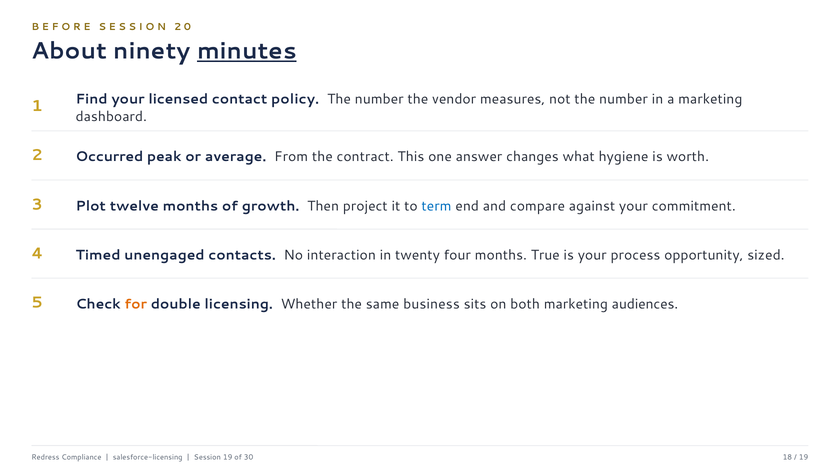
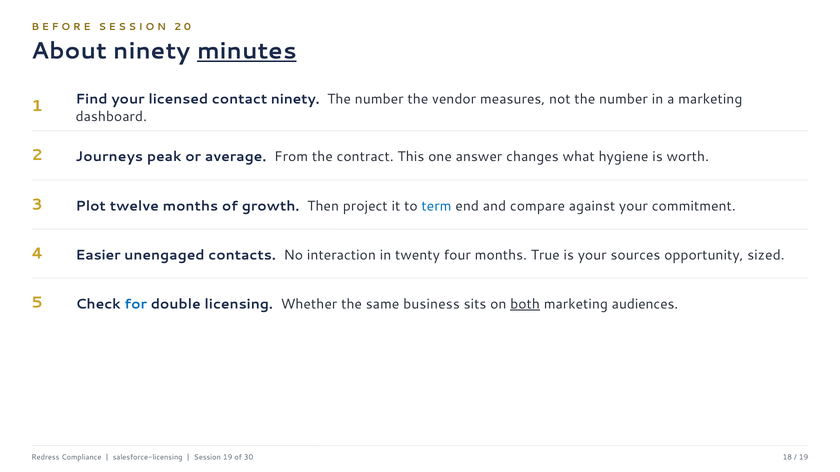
contact policy: policy -> ninety (295, 99)
Occurred: Occurred -> Journeys (109, 157)
Timed: Timed -> Easier (98, 255)
process: process -> sources (635, 255)
for colour: orange -> blue (136, 304)
both underline: none -> present (525, 304)
